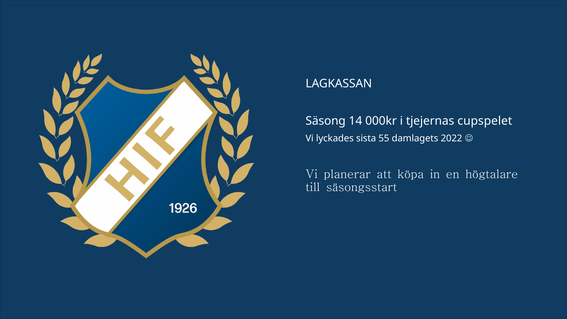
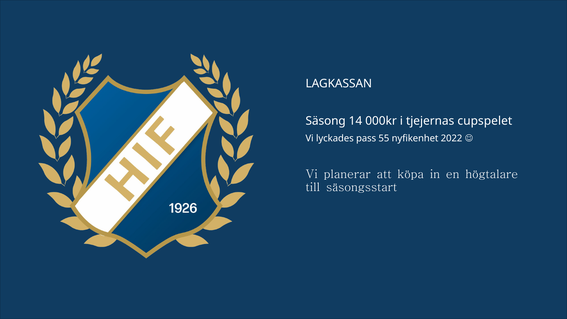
sista: sista -> pass (366, 138)
damlagets: damlagets -> nyfikenhet (415, 138)
